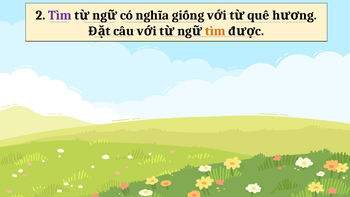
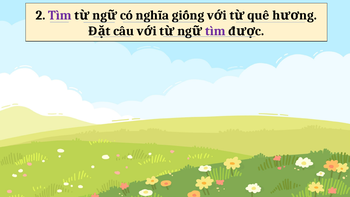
tìm colour: orange -> purple (215, 31)
